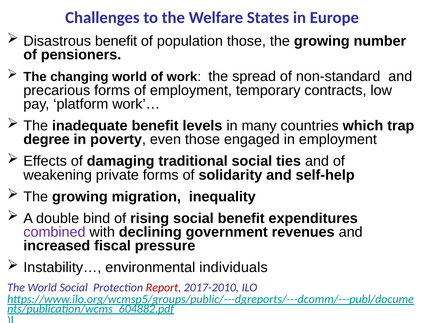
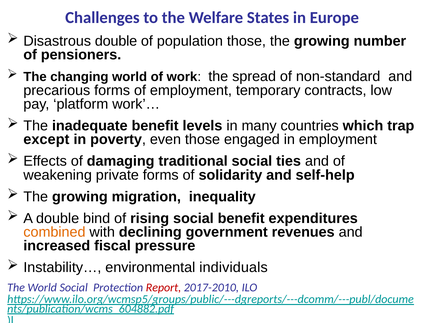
Disastrous benefit: benefit -> double (116, 41)
degree: degree -> except (46, 139)
combined colour: purple -> orange (54, 232)
